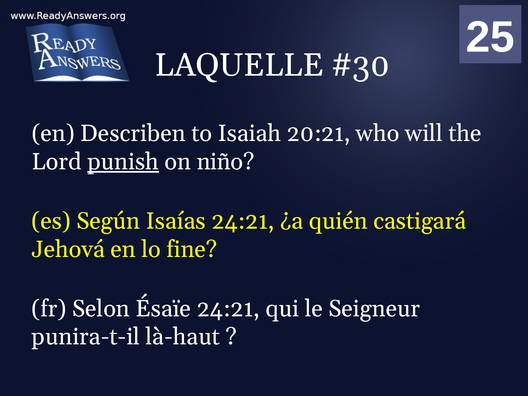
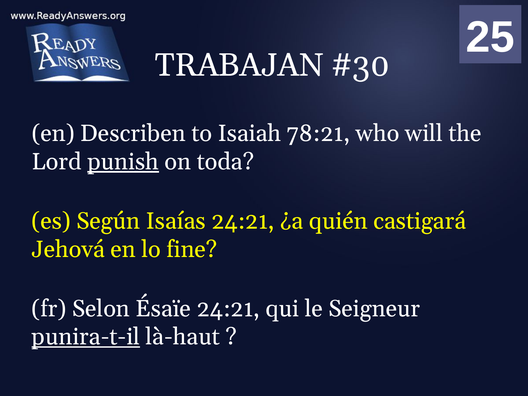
LAQUELLE: LAQUELLE -> TRABAJAN (239, 65)
20:21: 20:21 -> 78:21 (319, 134)
niño: niño -> toda (225, 162)
punira-t-il underline: none -> present (86, 337)
